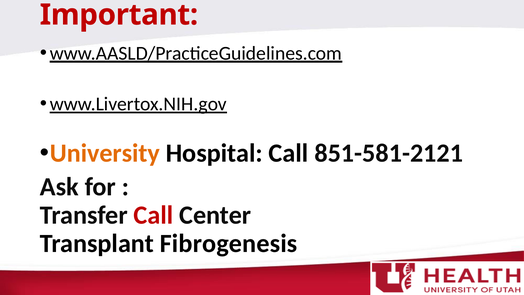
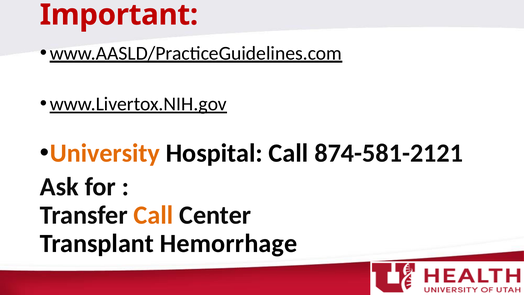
851-581-2121: 851-581-2121 -> 874-581-2121 (389, 153)
Call colour: red -> orange (153, 215)
Fibrogenesis: Fibrogenesis -> Hemorrhage (229, 243)
